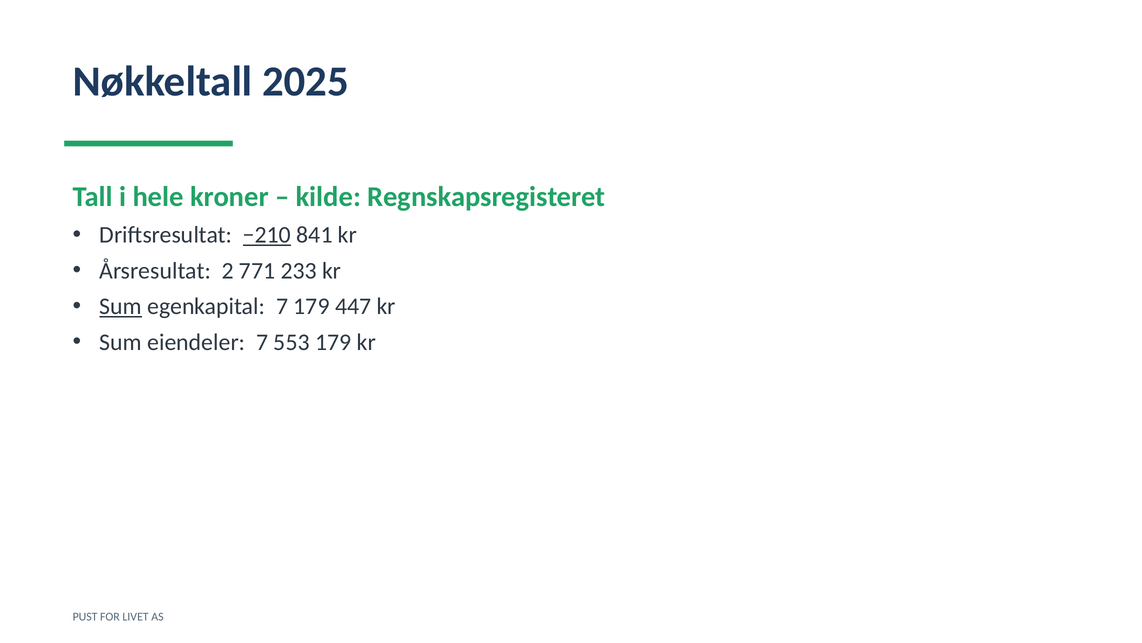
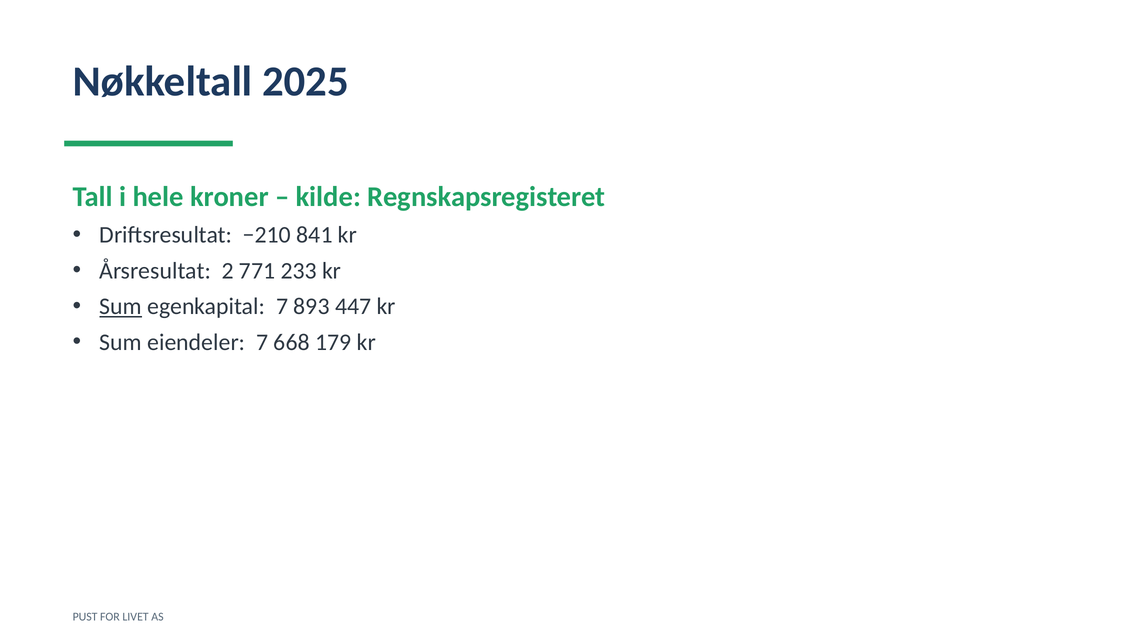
−210 underline: present -> none (267, 235)
7 179: 179 -> 893 (311, 306)
553: 553 -> 668 (292, 342)
